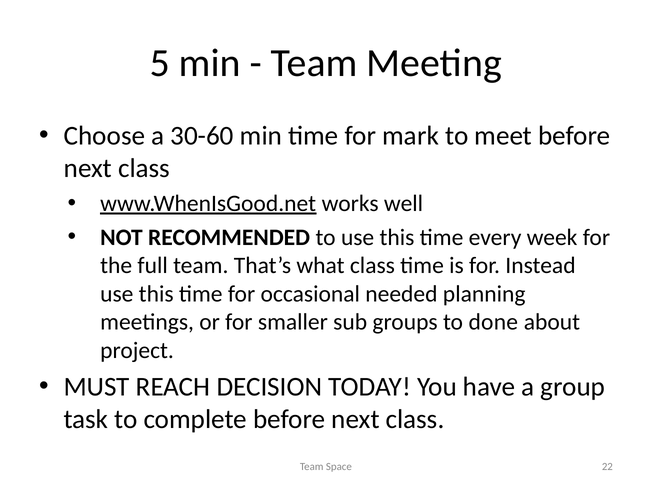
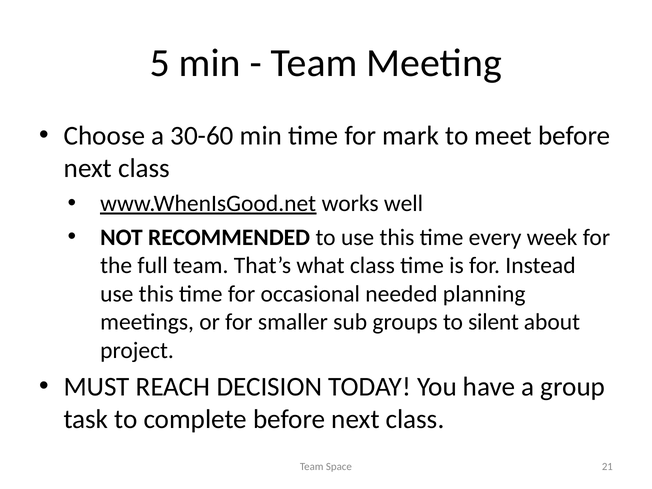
done: done -> silent (494, 322)
22: 22 -> 21 (607, 467)
